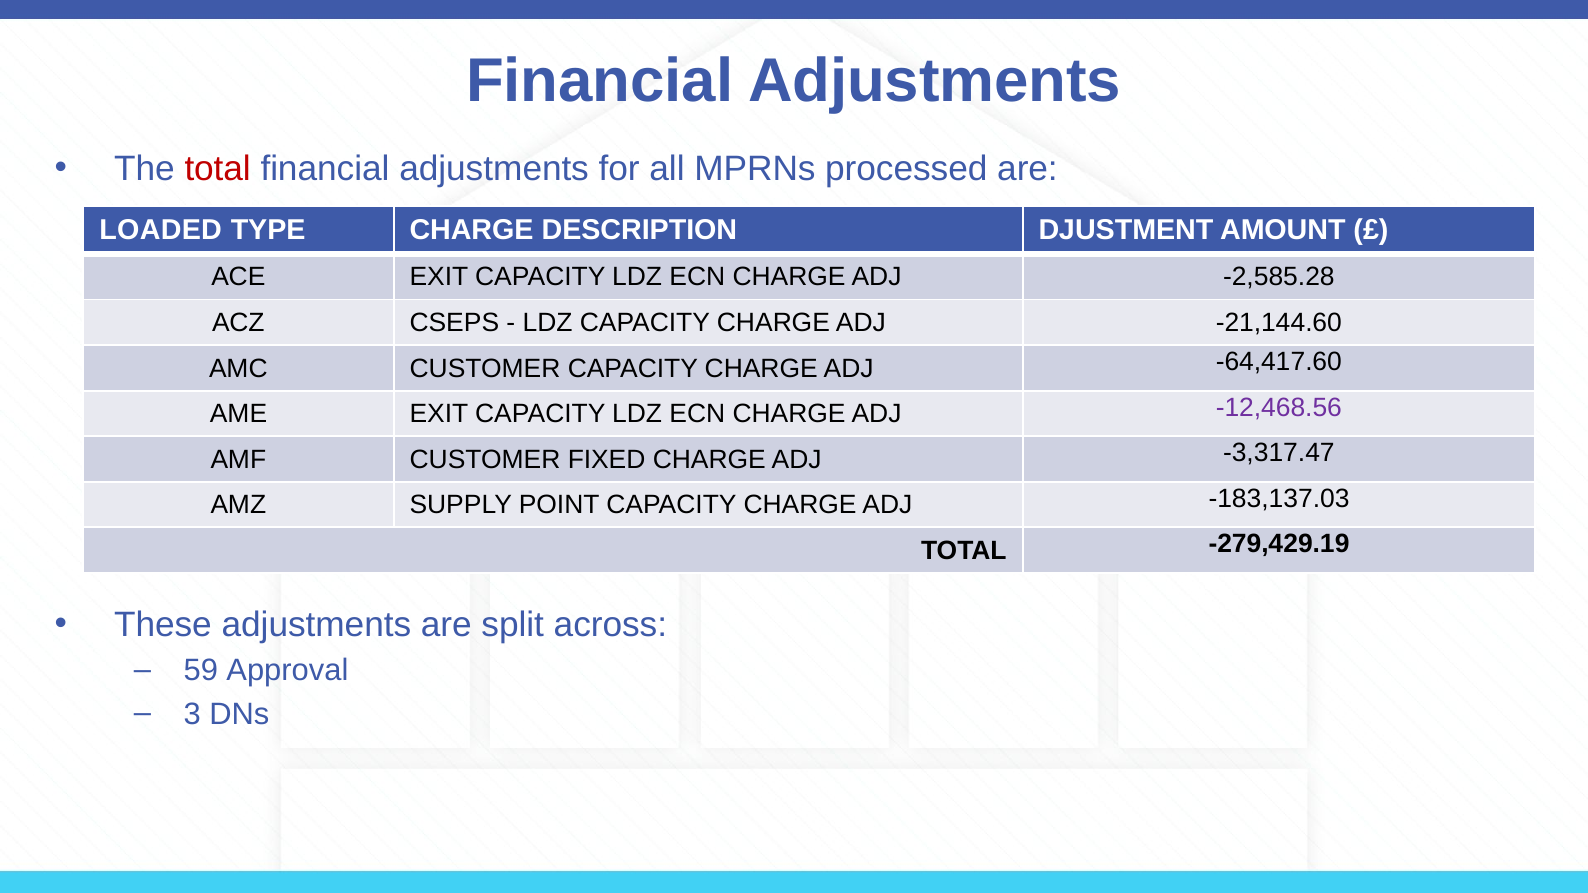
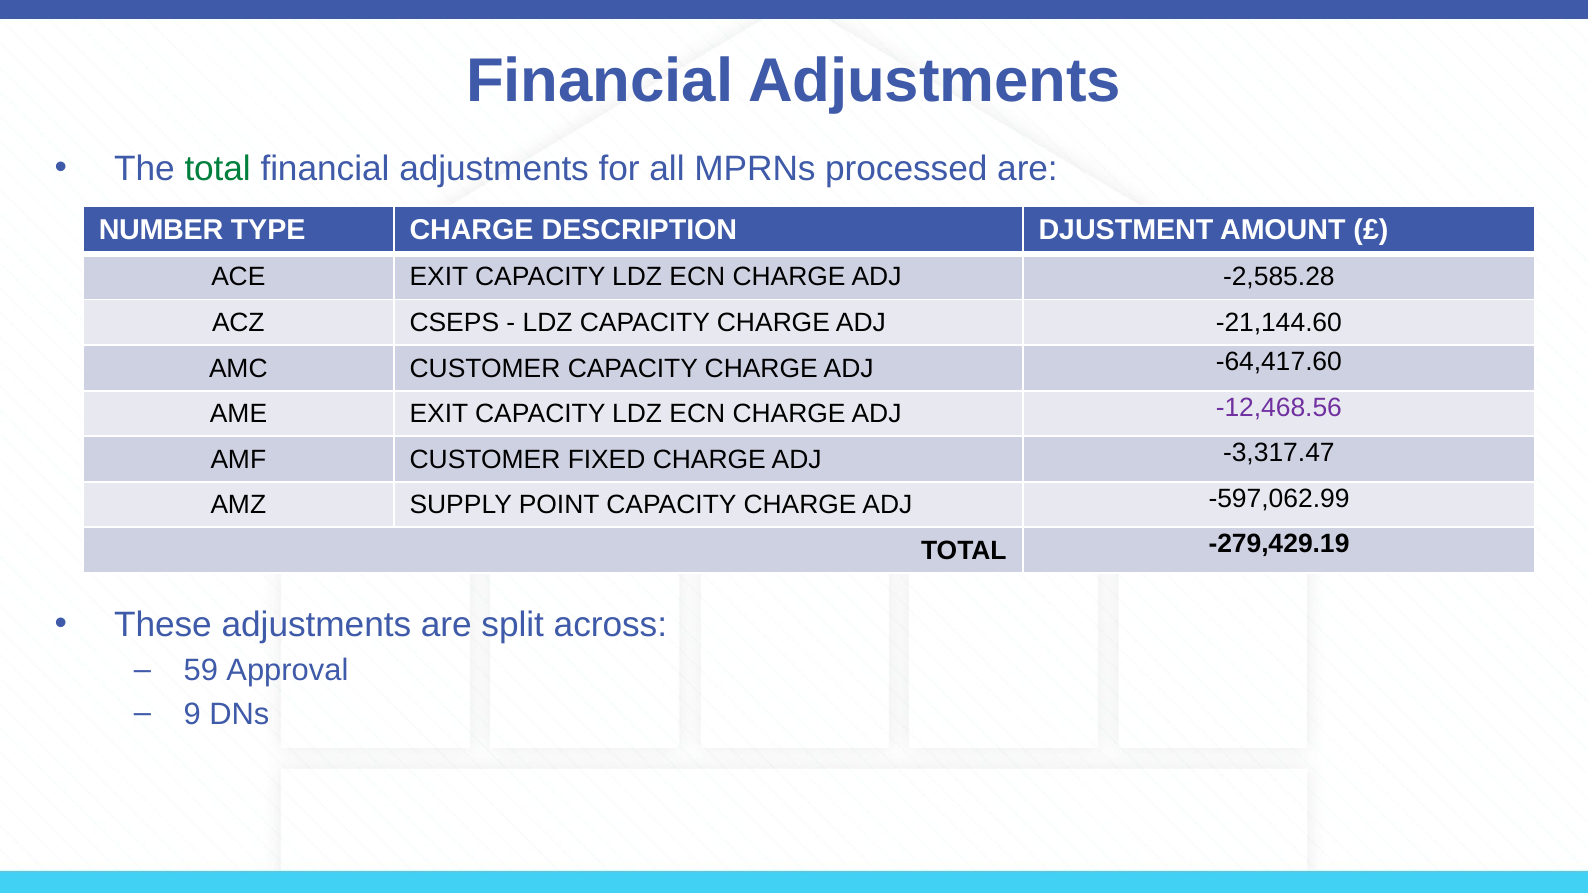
total colour: red -> green (218, 168)
LOADED: LOADED -> NUMBER (161, 230)
-183,137.03: -183,137.03 -> -597,062.99 (1279, 499)
3: 3 -> 9 (192, 714)
